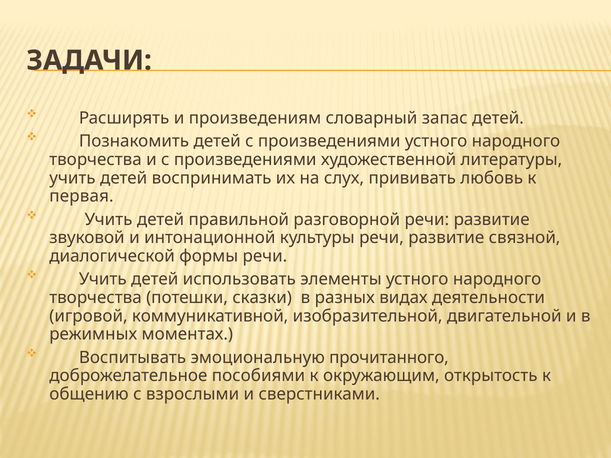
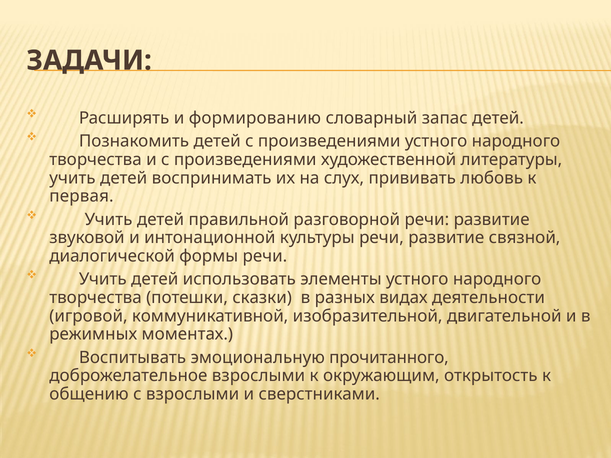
произведениям: произведениям -> формированию (255, 118)
доброжелательное пособиями: пособиями -> взрослыми (258, 376)
